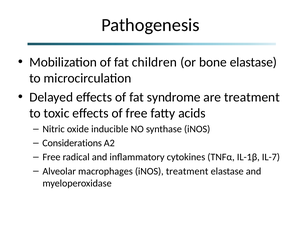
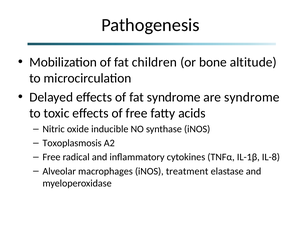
bone elastase: elastase -> altitude (253, 62)
are treatment: treatment -> syndrome (252, 97)
Considerations: Considerations -> Toxoplasmosis (72, 143)
IL-7: IL-7 -> IL-8 (271, 157)
